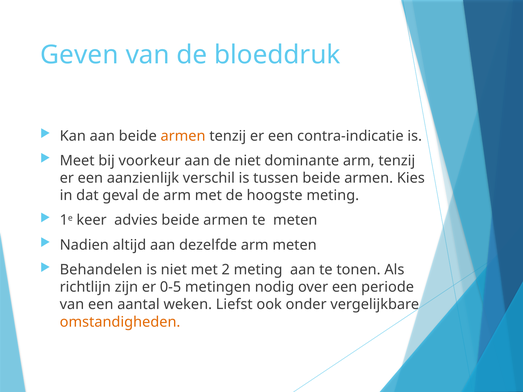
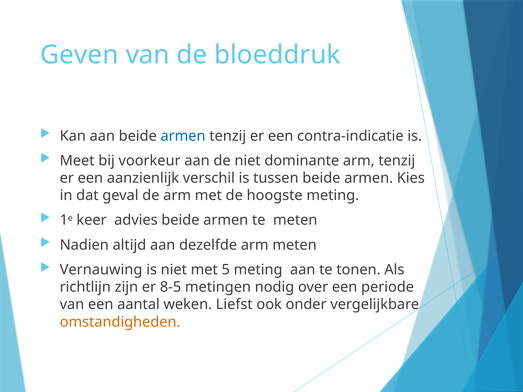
armen colour: orange -> blue (183, 136)
Behandelen: Behandelen -> Vernauwing (101, 270)
2: 2 -> 5 (226, 270)
0-5: 0-5 -> 8-5 (171, 287)
